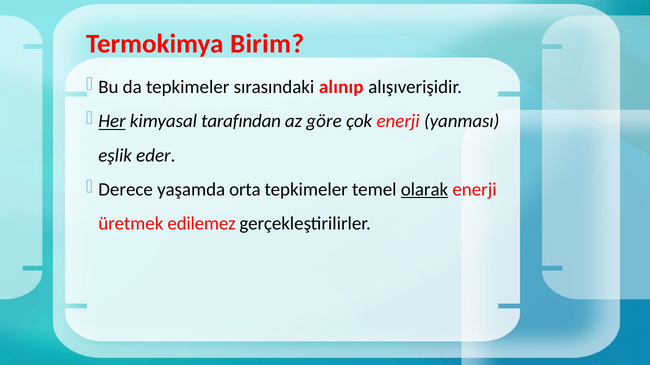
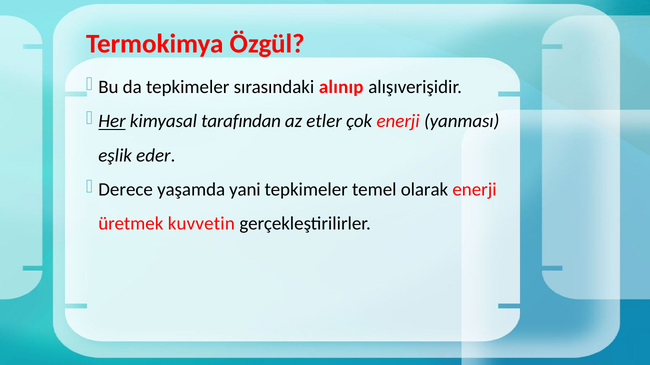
Birim: Birim -> Özgül (267, 44)
göre: göre -> etler (324, 121)
orta: orta -> yani (245, 190)
olarak underline: present -> none (424, 190)
edilemez: edilemez -> kuvvetin (201, 224)
